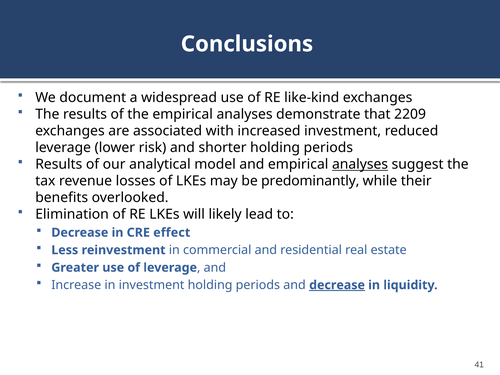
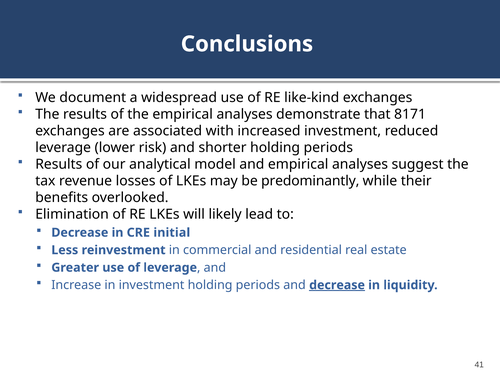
2209: 2209 -> 8171 (410, 114)
analyses underline: present -> none (360, 164)
effect: effect -> initial (172, 233)
